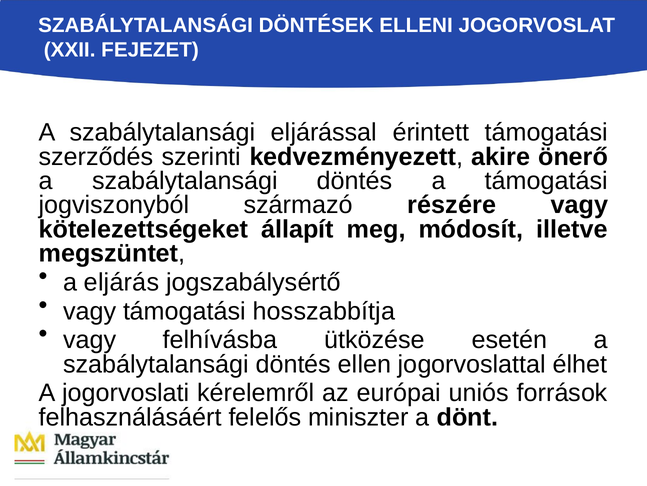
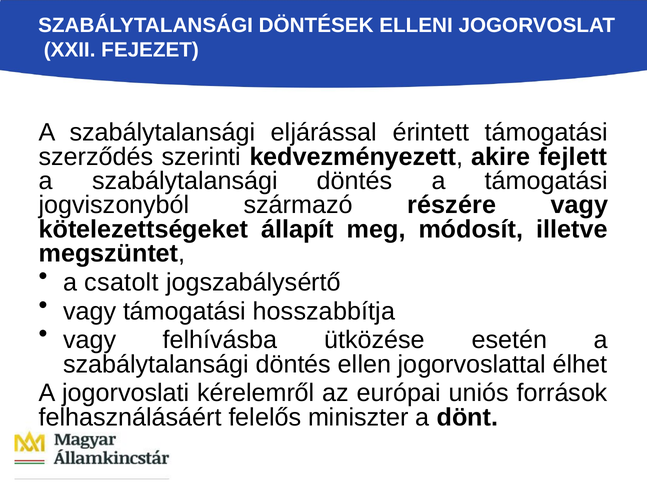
önerő: önerő -> fejlett (573, 157)
eljárás: eljárás -> csatolt (122, 282)
